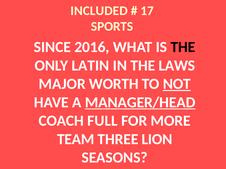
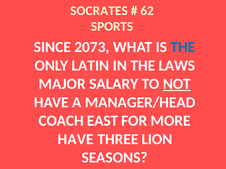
INCLUDED: INCLUDED -> SOCRATES (99, 11)
17: 17 -> 62 (147, 11)
2016: 2016 -> 2073 (92, 47)
THE colour: black -> blue (183, 47)
WORTH: WORTH -> SALARY (114, 84)
MANAGER/HEAD underline: present -> none (140, 103)
FULL: FULL -> EAST (103, 121)
TEAM: TEAM -> HAVE (76, 140)
